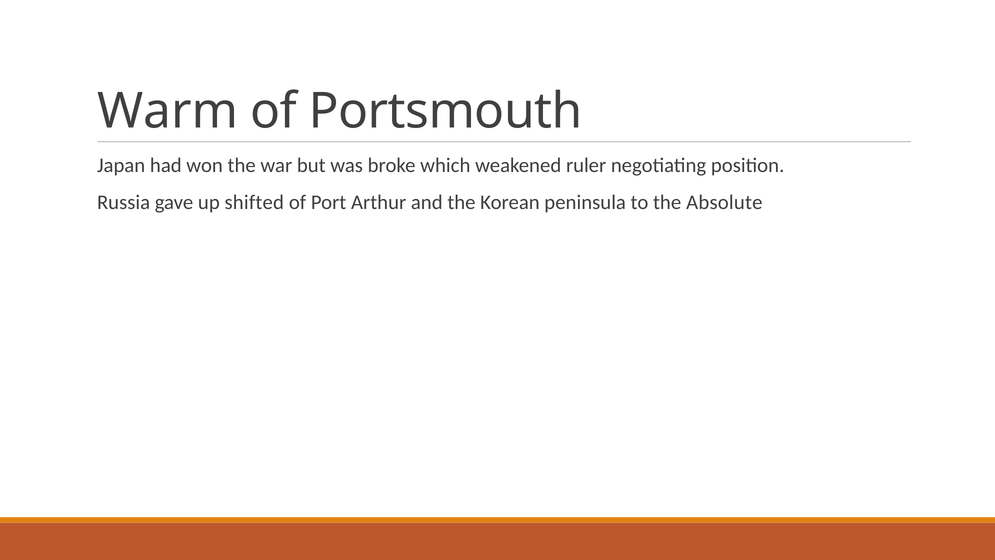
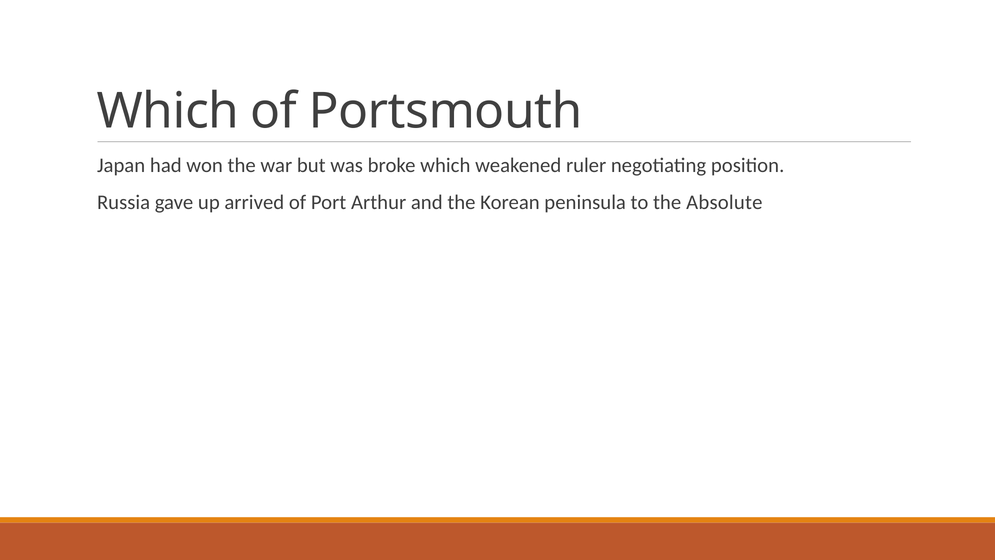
Warm: Warm -> Which (168, 111)
shifted: shifted -> arrived (254, 202)
